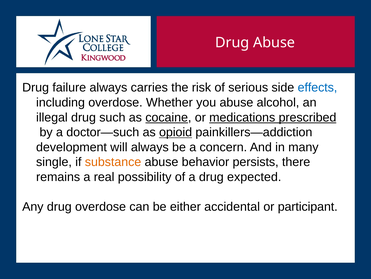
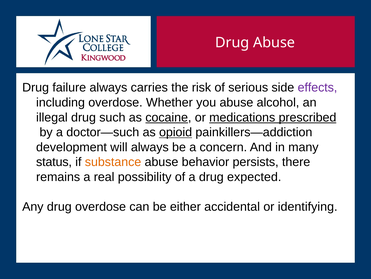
effects colour: blue -> purple (317, 87)
single: single -> status (54, 162)
participant: participant -> identifying (308, 206)
